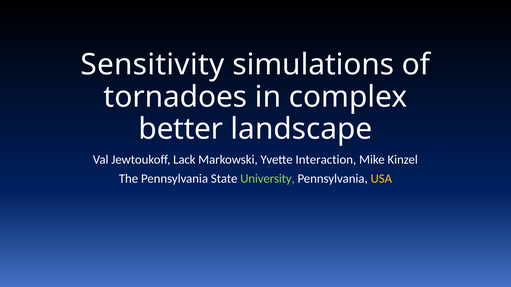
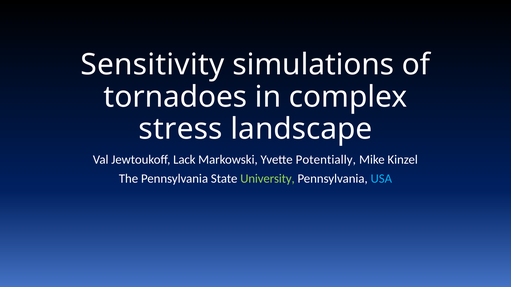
better: better -> stress (181, 129)
Interaction: Interaction -> Potentially (326, 160)
USA colour: yellow -> light blue (381, 179)
